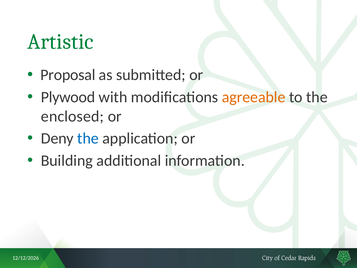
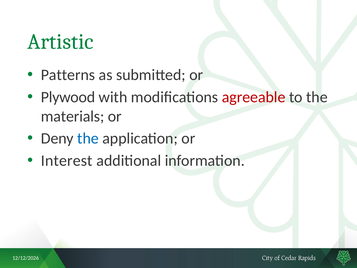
Proposal: Proposal -> Patterns (68, 75)
agreeable colour: orange -> red (254, 97)
enclosed: enclosed -> materials (73, 116)
Building: Building -> Interest (67, 161)
